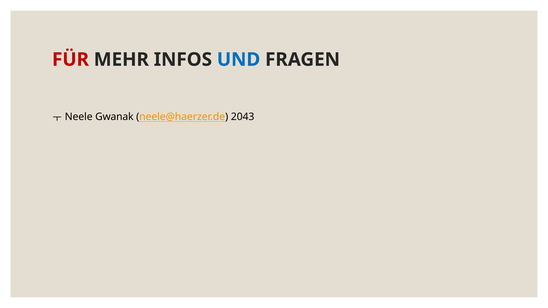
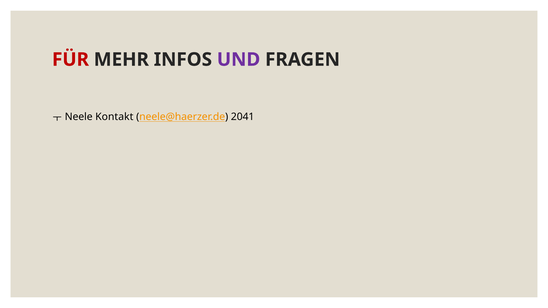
UND colour: blue -> purple (239, 60)
Gwanak: Gwanak -> Kontakt (114, 117)
2043: 2043 -> 2041 (243, 117)
